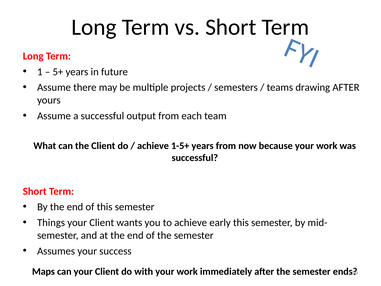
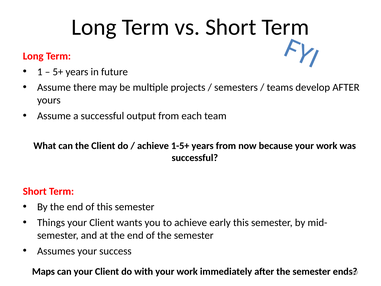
drawing: drawing -> develop (313, 87)
